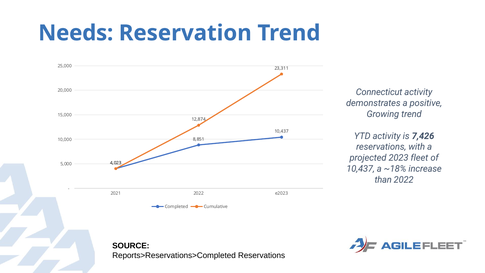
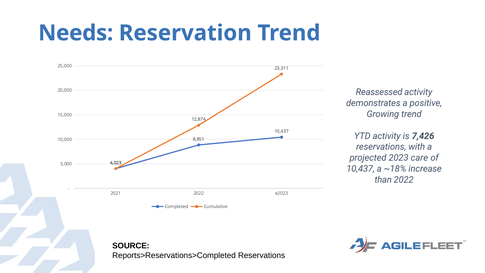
Connecticut: Connecticut -> Reassessed (379, 92)
fleet: fleet -> care (419, 158)
